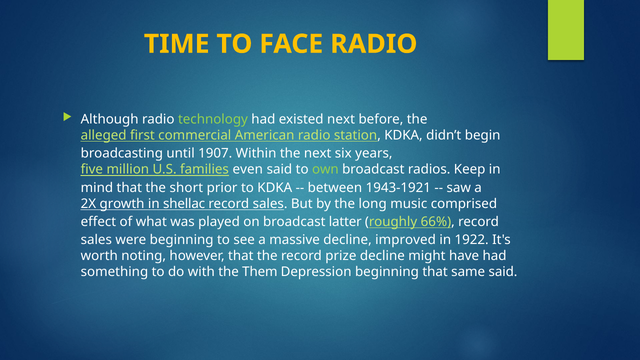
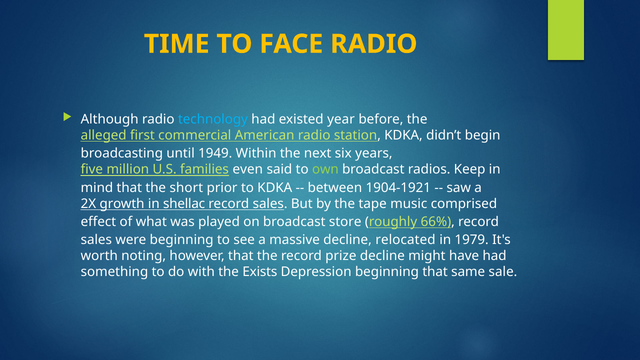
technology colour: light green -> light blue (213, 119)
existed next: next -> year (341, 119)
1907: 1907 -> 1949 (215, 153)
1943-1921: 1943-1921 -> 1904-1921 (398, 188)
long: long -> tape (373, 204)
latter: latter -> store (345, 222)
improved: improved -> relocated (405, 240)
1922: 1922 -> 1979 (472, 240)
Them: Them -> Exists (260, 272)
same said: said -> sale (503, 272)
